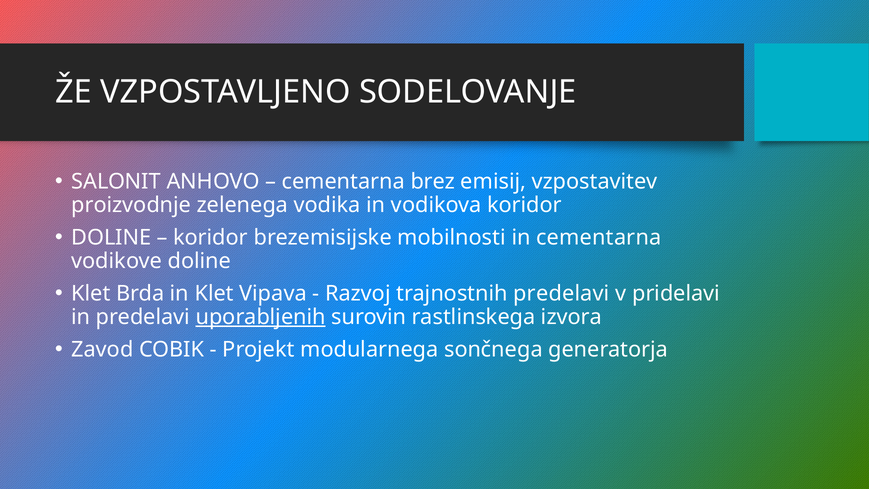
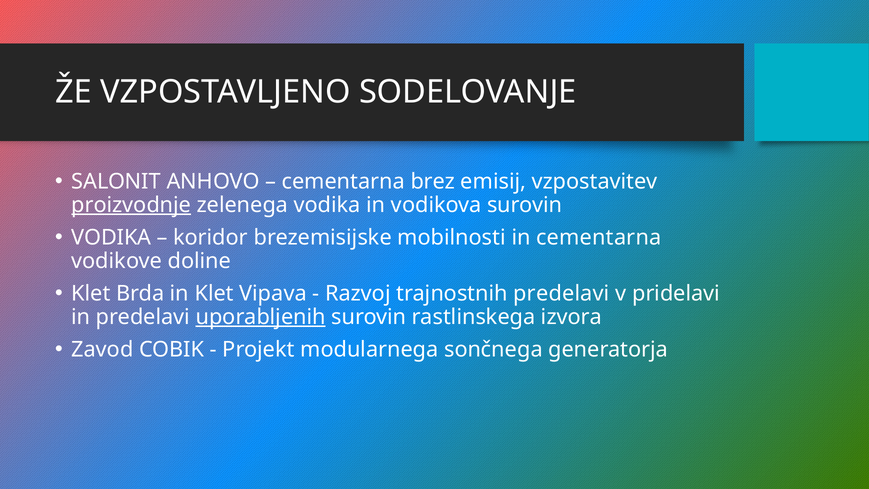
proizvodnje underline: none -> present (131, 205)
vodikova koridor: koridor -> surovin (525, 205)
DOLINE: DOLINE -> VODIKA (111, 237)
